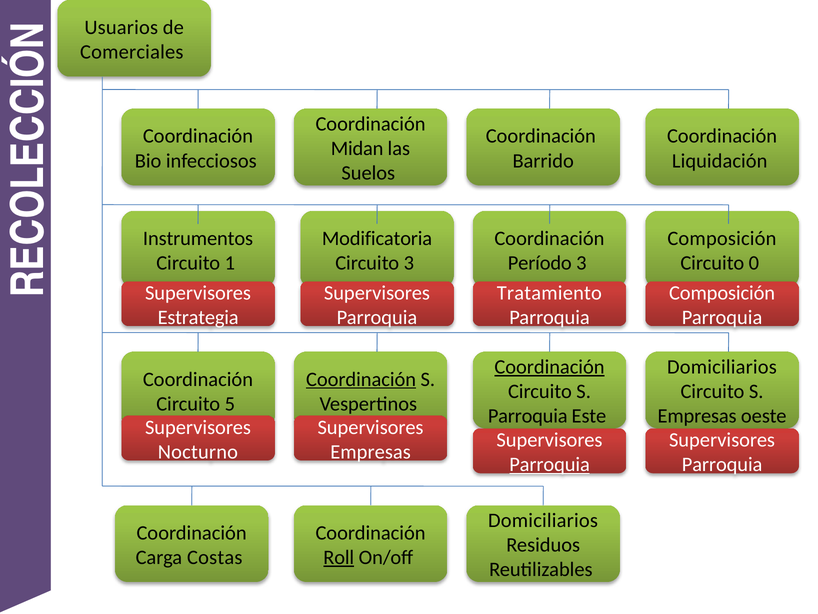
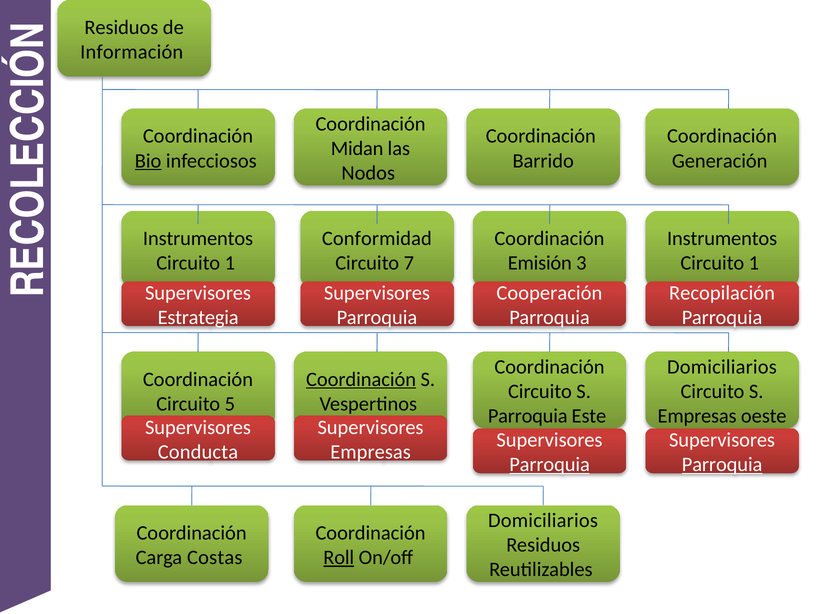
Usuarios: Usuarios -> Residuos (121, 27)
Comerciales: Comerciales -> Información (132, 52)
Bio underline: none -> present (148, 161)
Liquidación: Liquidación -> Generación (720, 161)
Suelos: Suelos -> Nodos (368, 173)
Modificatoria: Modificatoria -> Conformidad (377, 238)
Composición: Composición -> Instrumentos (722, 238)
Circuito 3: 3 -> 7 (409, 263)
Período: Período -> Emisión (540, 263)
0: 0 -> 1 (754, 263)
Tratamiento: Tratamiento -> Cooperación (549, 293)
Composición: Composición -> Recopilación (722, 293)
Coordinación underline: present -> none (549, 367)
Nocturno: Nocturno -> Conducta (198, 451)
Parroquia underline: none -> present (722, 464)
